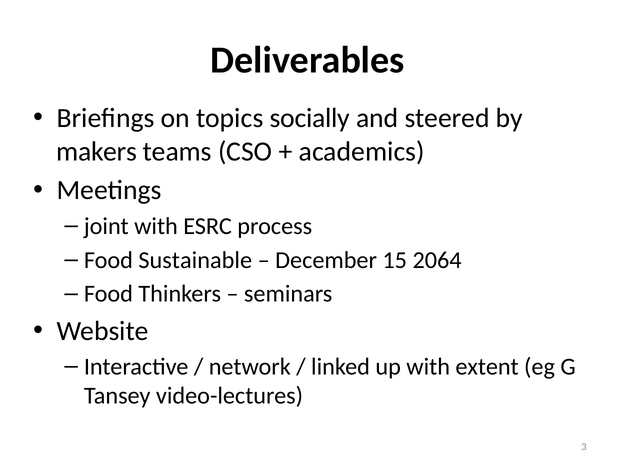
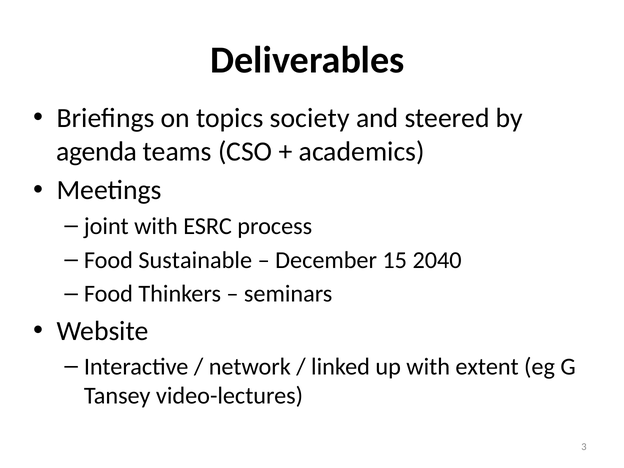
socially: socially -> society (310, 118)
makers: makers -> agenda (97, 151)
2064: 2064 -> 2040 (437, 260)
